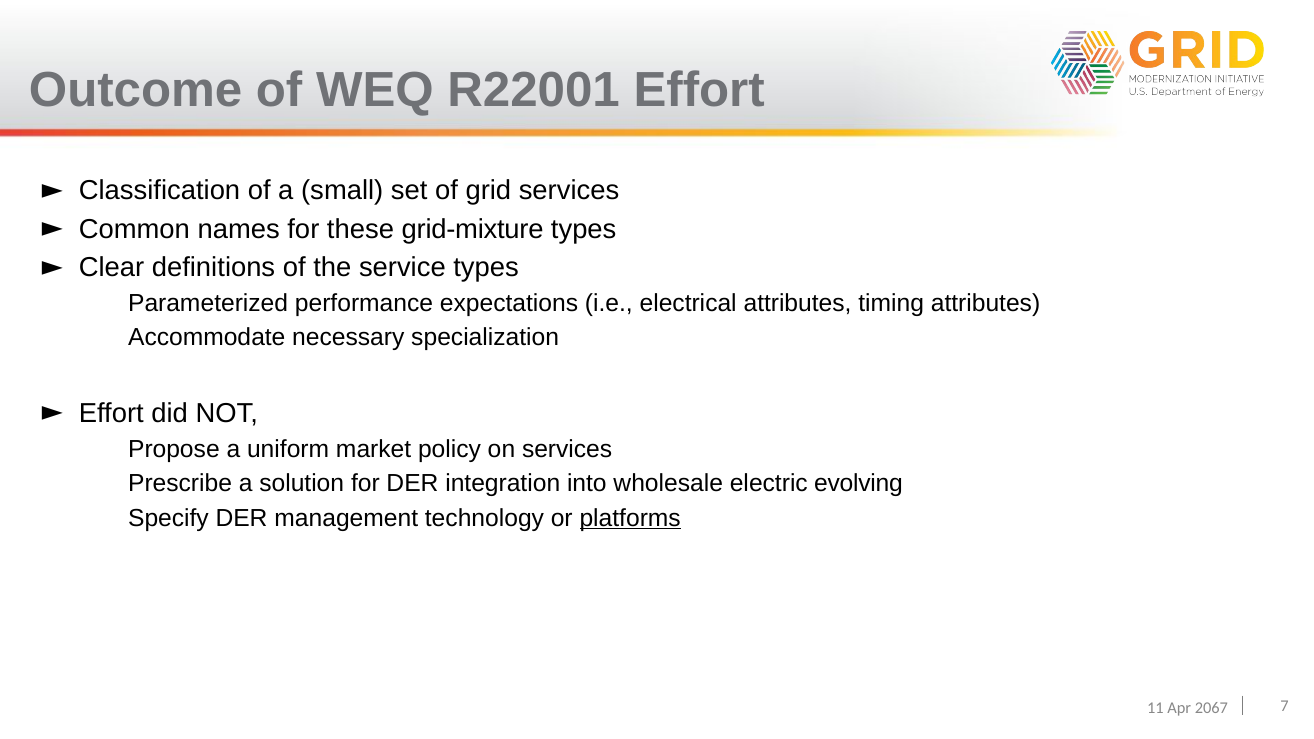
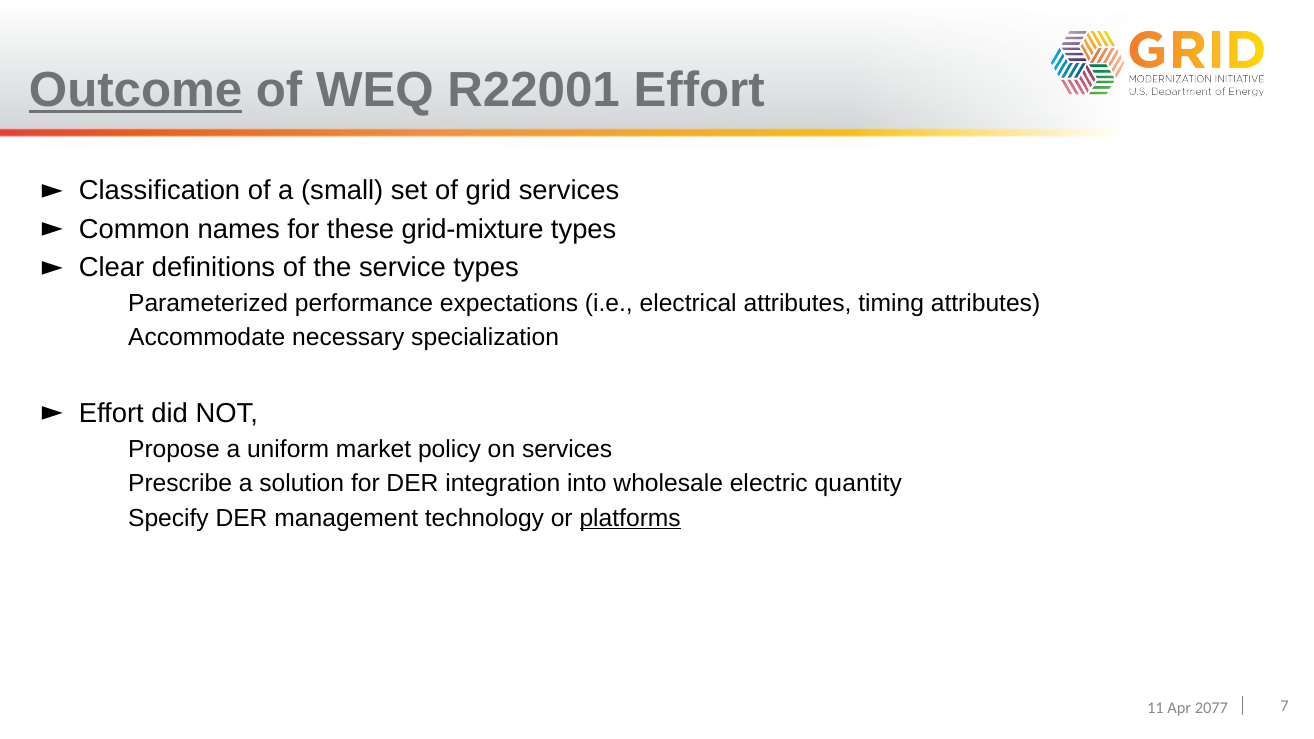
Outcome underline: none -> present (136, 91)
evolving: evolving -> quantity (858, 484)
2067: 2067 -> 2077 (1211, 709)
